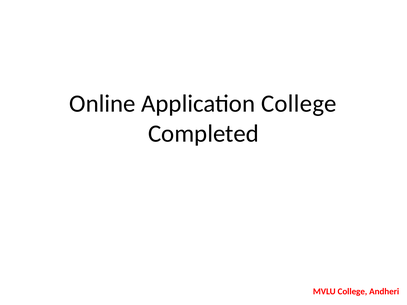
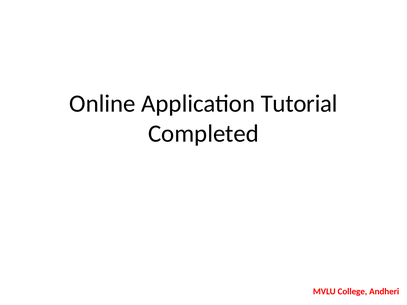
Application College: College -> Tutorial (299, 104)
